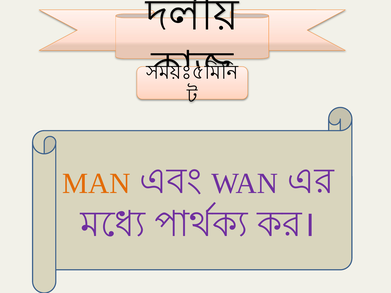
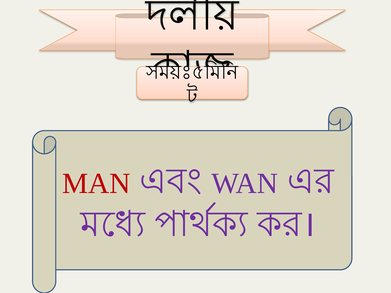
MAN colour: orange -> red (96, 184)
